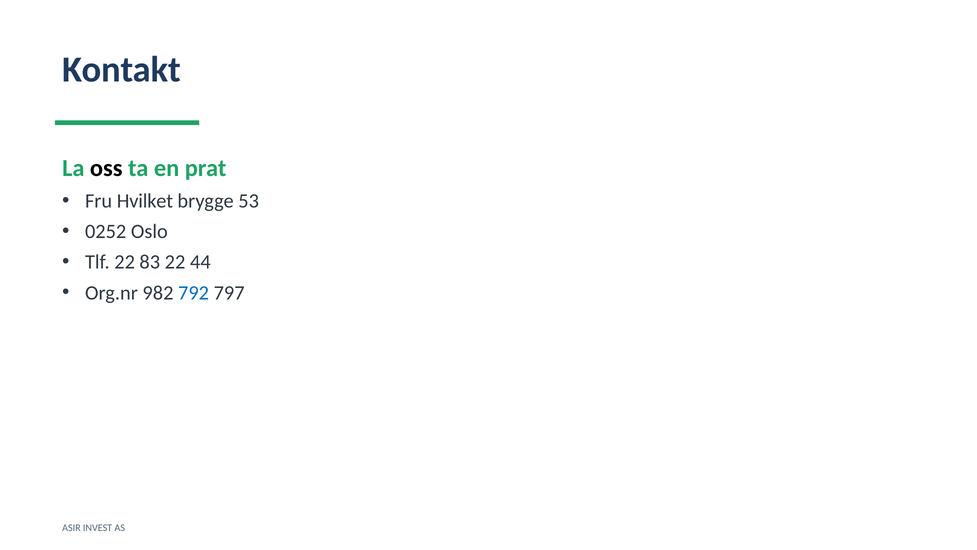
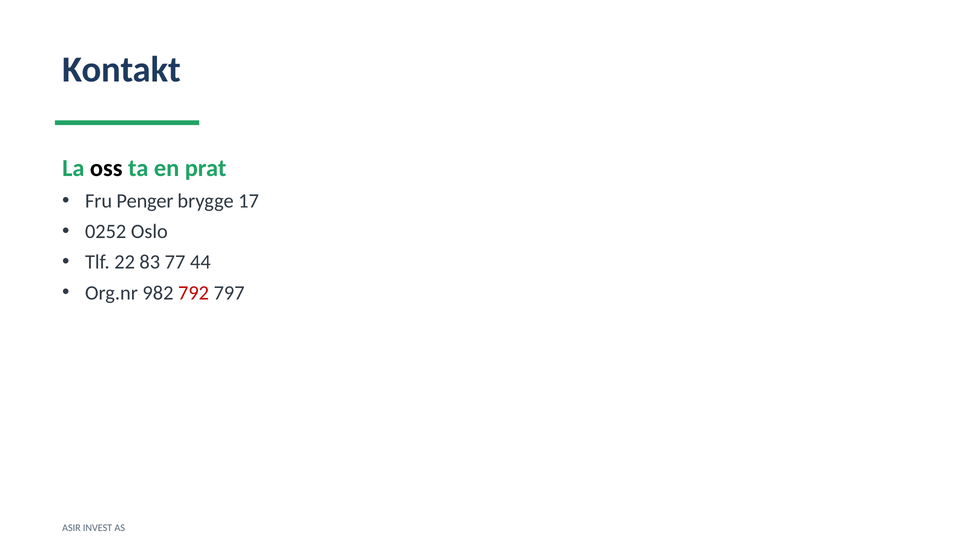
Hvilket: Hvilket -> Penger (145, 201)
53: 53 -> 17 (249, 201)
83 22: 22 -> 77 (175, 262)
792 colour: blue -> red (194, 293)
